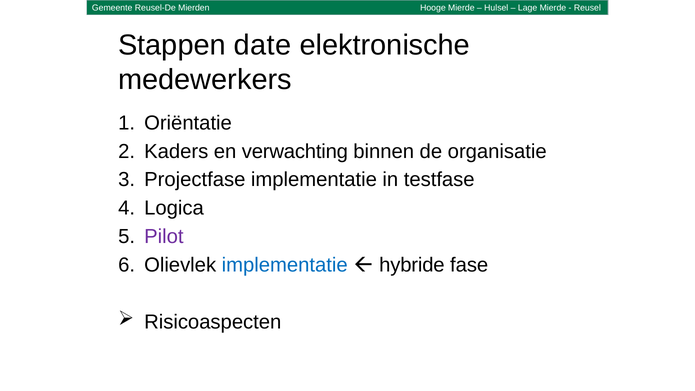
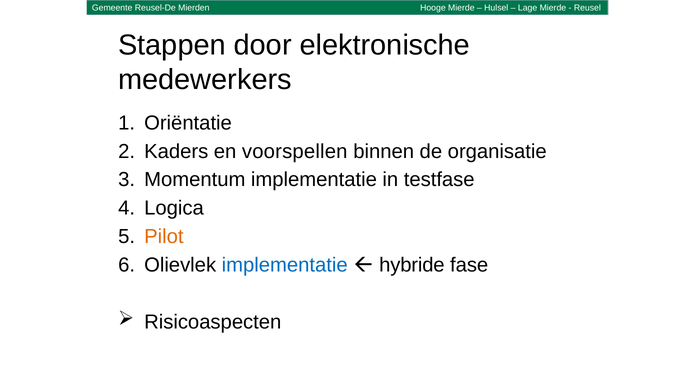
date: date -> door (263, 45)
verwachting: verwachting -> voorspellen (295, 151)
Projectfase: Projectfase -> Momentum (195, 180)
Pilot colour: purple -> orange (164, 237)
